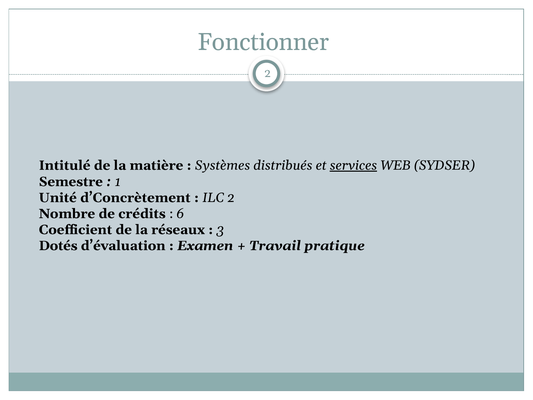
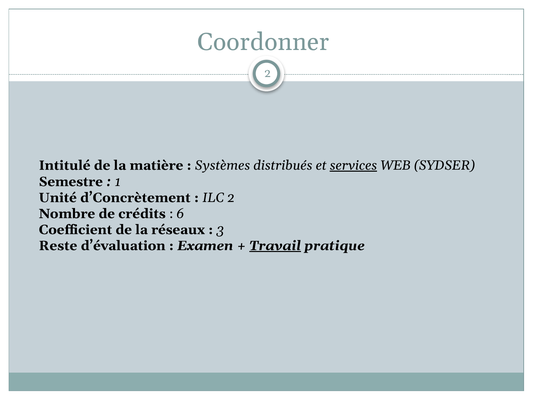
Fonctionner: Fonctionner -> Coordonner (263, 42)
Dotés: Dotés -> Reste (58, 246)
Travail underline: none -> present (275, 246)
